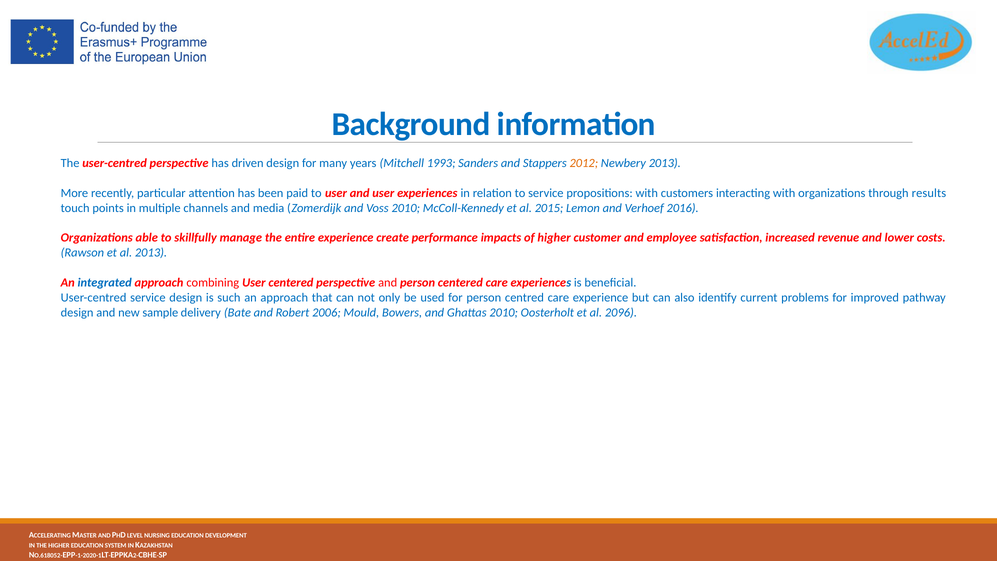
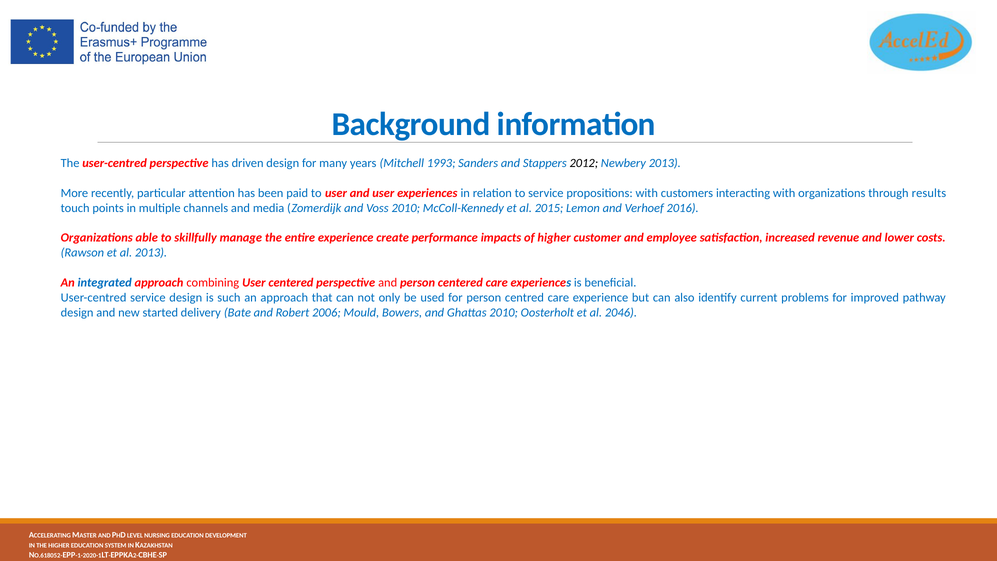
2012 colour: orange -> black (584, 163)
sample: sample -> started (160, 313)
2096: 2096 -> 2046 (621, 313)
